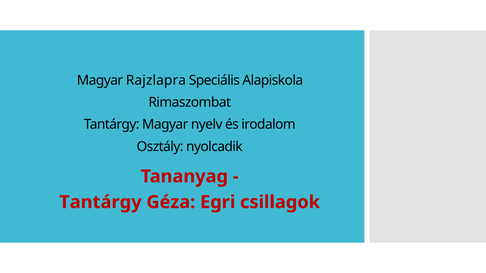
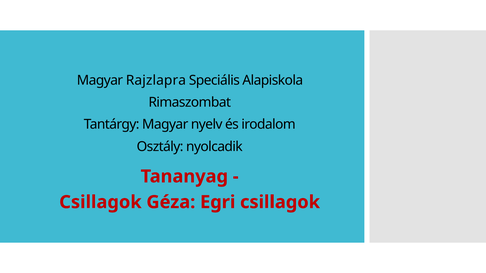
Tantárgy: Tantárgy -> Csillagok (100, 202)
